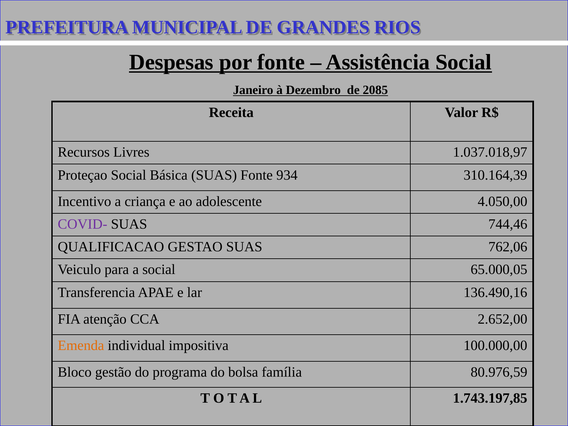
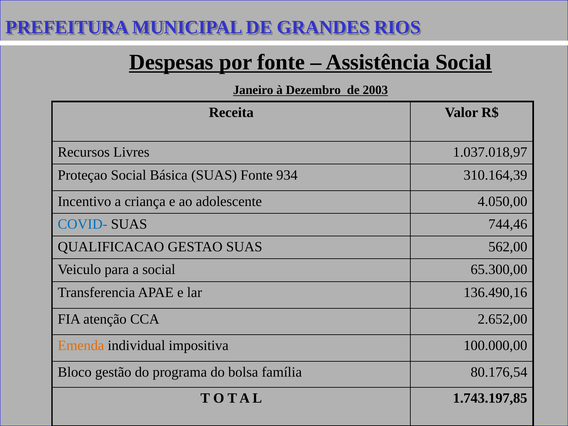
2085: 2085 -> 2003 (375, 90)
COVID- colour: purple -> blue (83, 224)
762,06: 762,06 -> 562,00 (508, 247)
65.000,05: 65.000,05 -> 65.300,00 (499, 270)
80.976,59: 80.976,59 -> 80.176,54 (499, 372)
